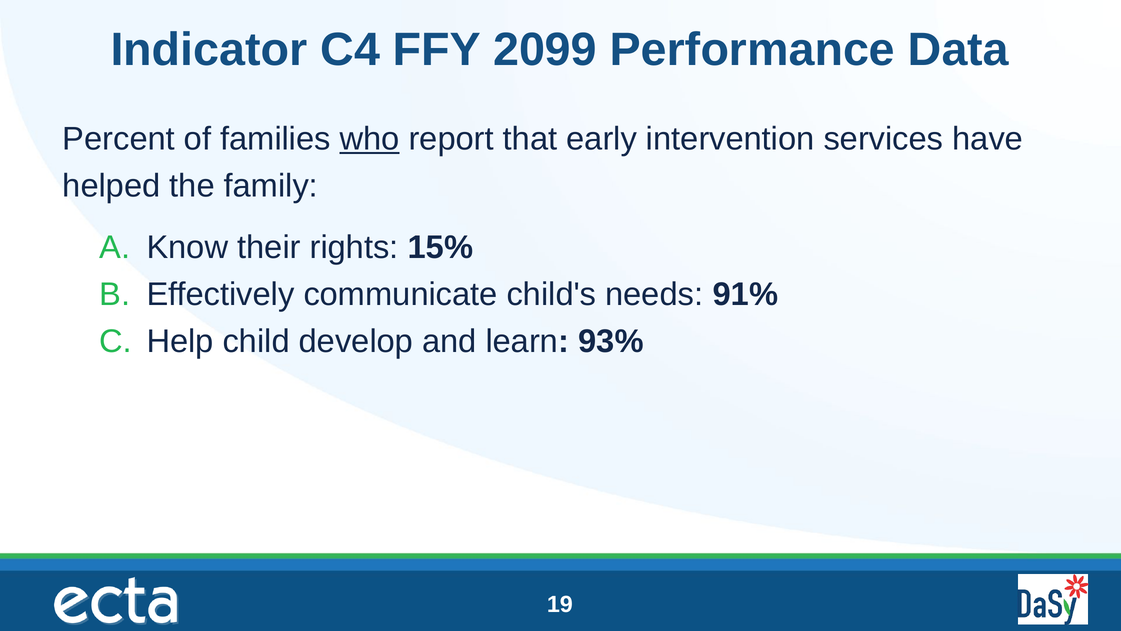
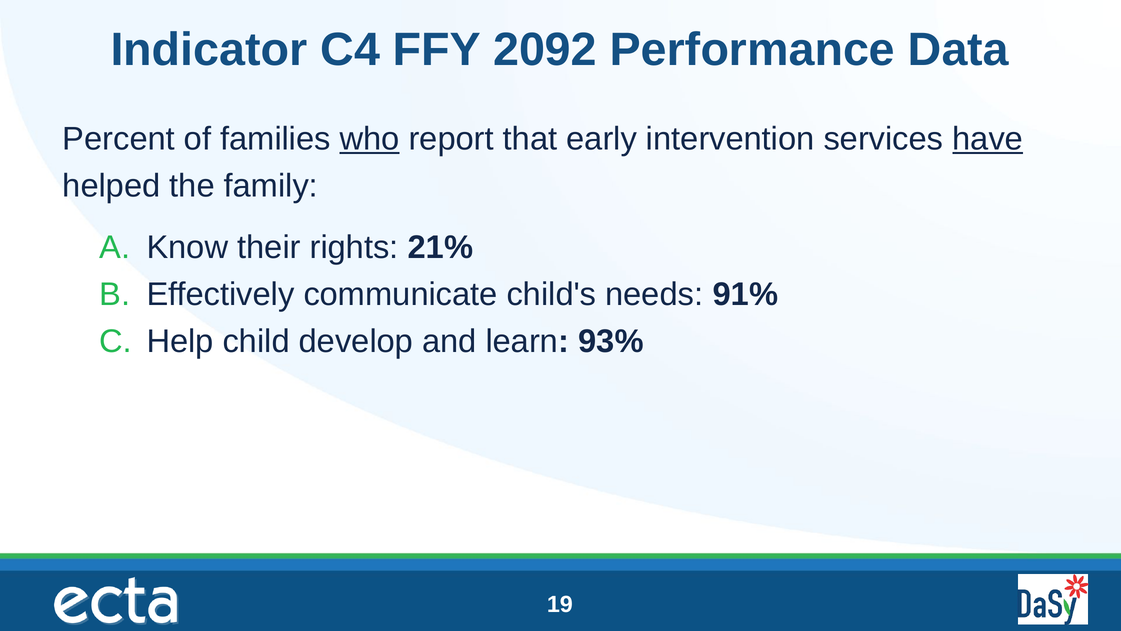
2099: 2099 -> 2092 (545, 50)
have underline: none -> present (988, 139)
15%: 15% -> 21% (440, 247)
